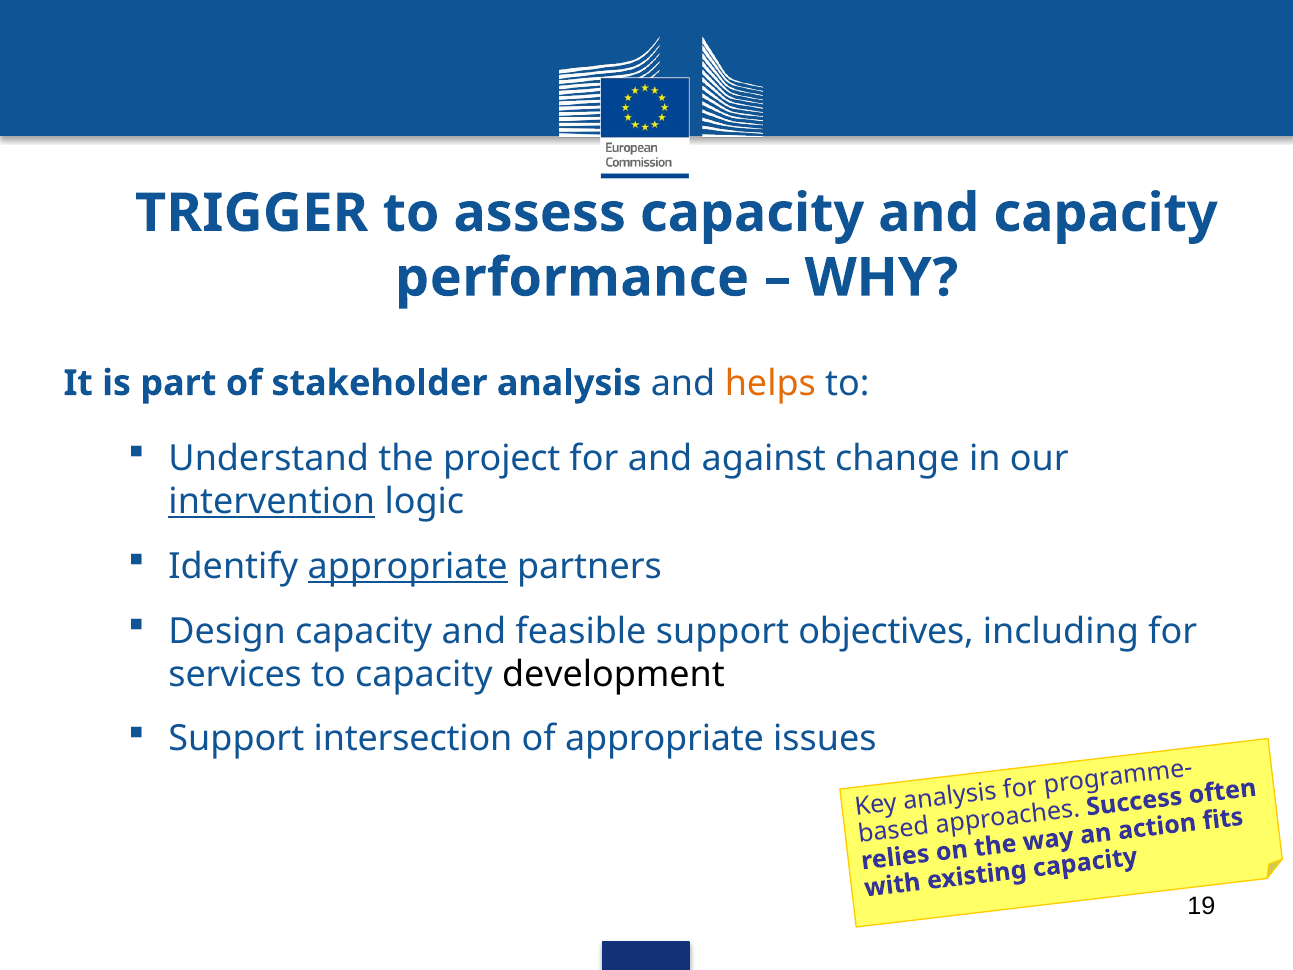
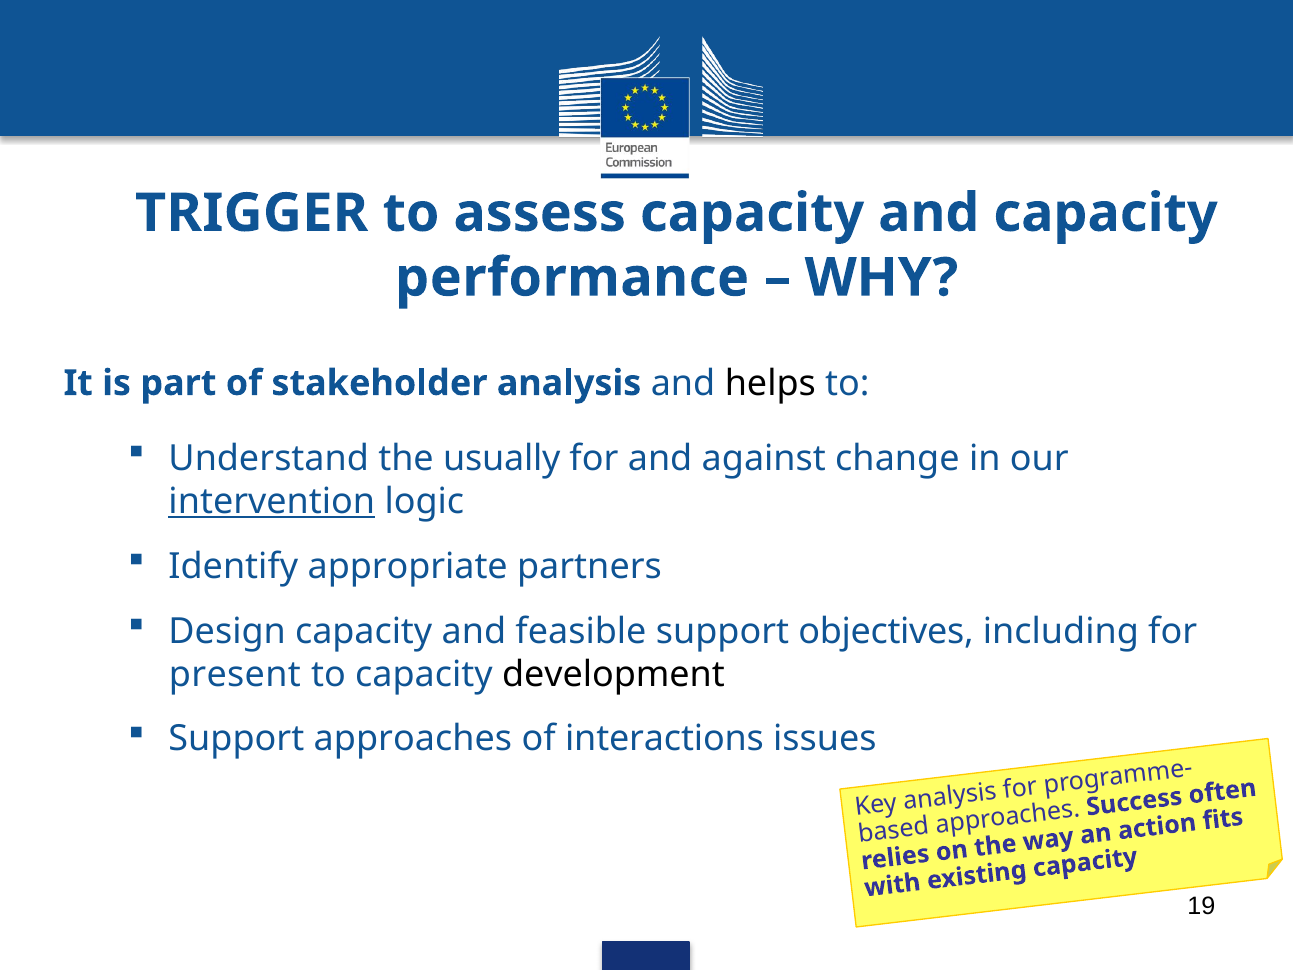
helps colour: orange -> black (770, 383)
project: project -> usually (502, 459)
appropriate underline: present -> none (408, 566)
services: services -> present (235, 674)
Support intersection: intersection -> approaches (413, 739)
of appropriate: appropriate -> interactions (665, 739)
